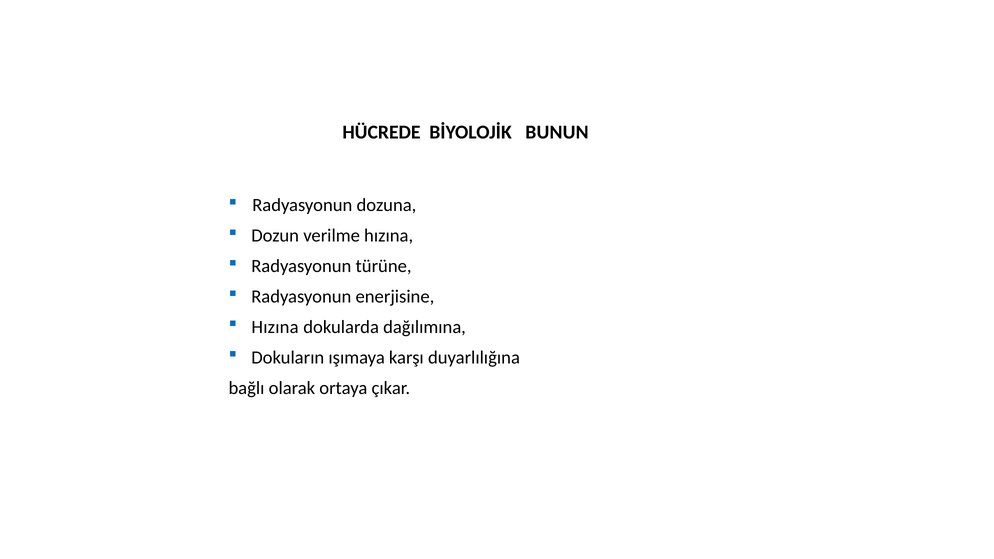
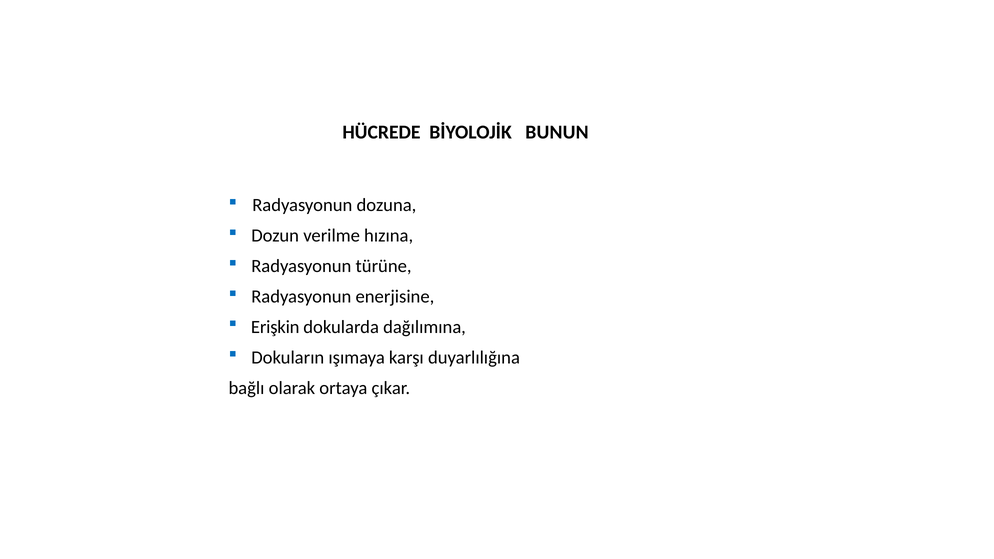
Hızına: Hızına -> Erişkin (275, 327)
